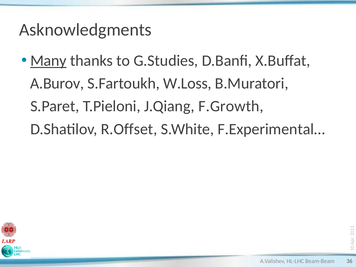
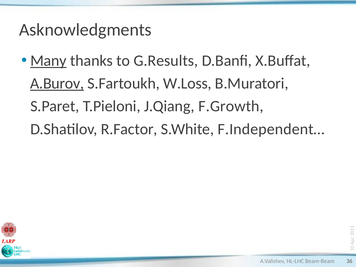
G.Studies: G.Studies -> G.Results (166, 61)
A.Burov underline: none -> present (57, 83)
R.Offset: R.Offset -> R.Factor (129, 129)
F.Experimental…: F.Experimental… -> F.Independent… (271, 129)
